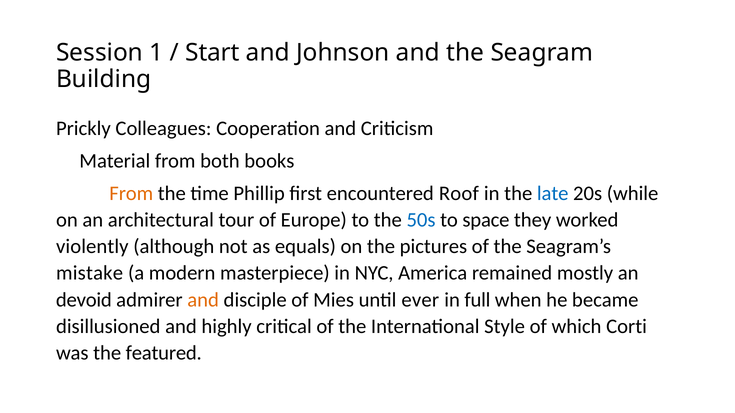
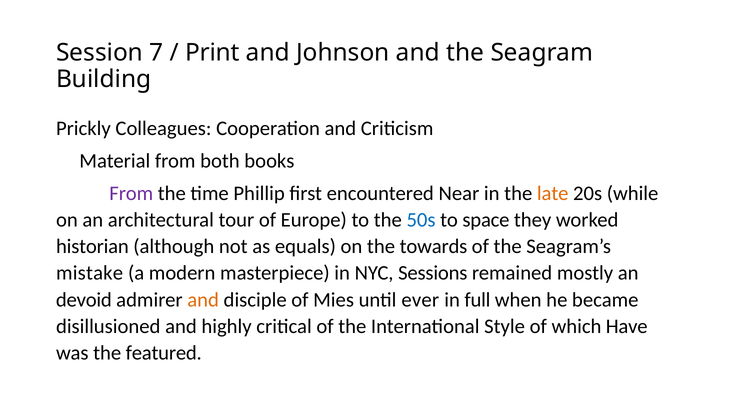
1: 1 -> 7 (156, 53)
Start: Start -> Print (212, 53)
From colour: orange -> purple (131, 194)
Roof: Roof -> Near (459, 194)
late colour: blue -> orange (553, 194)
violently: violently -> historian (92, 247)
pictures: pictures -> towards (434, 247)
America: America -> Sessions (433, 273)
Corti: Corti -> Have (627, 327)
